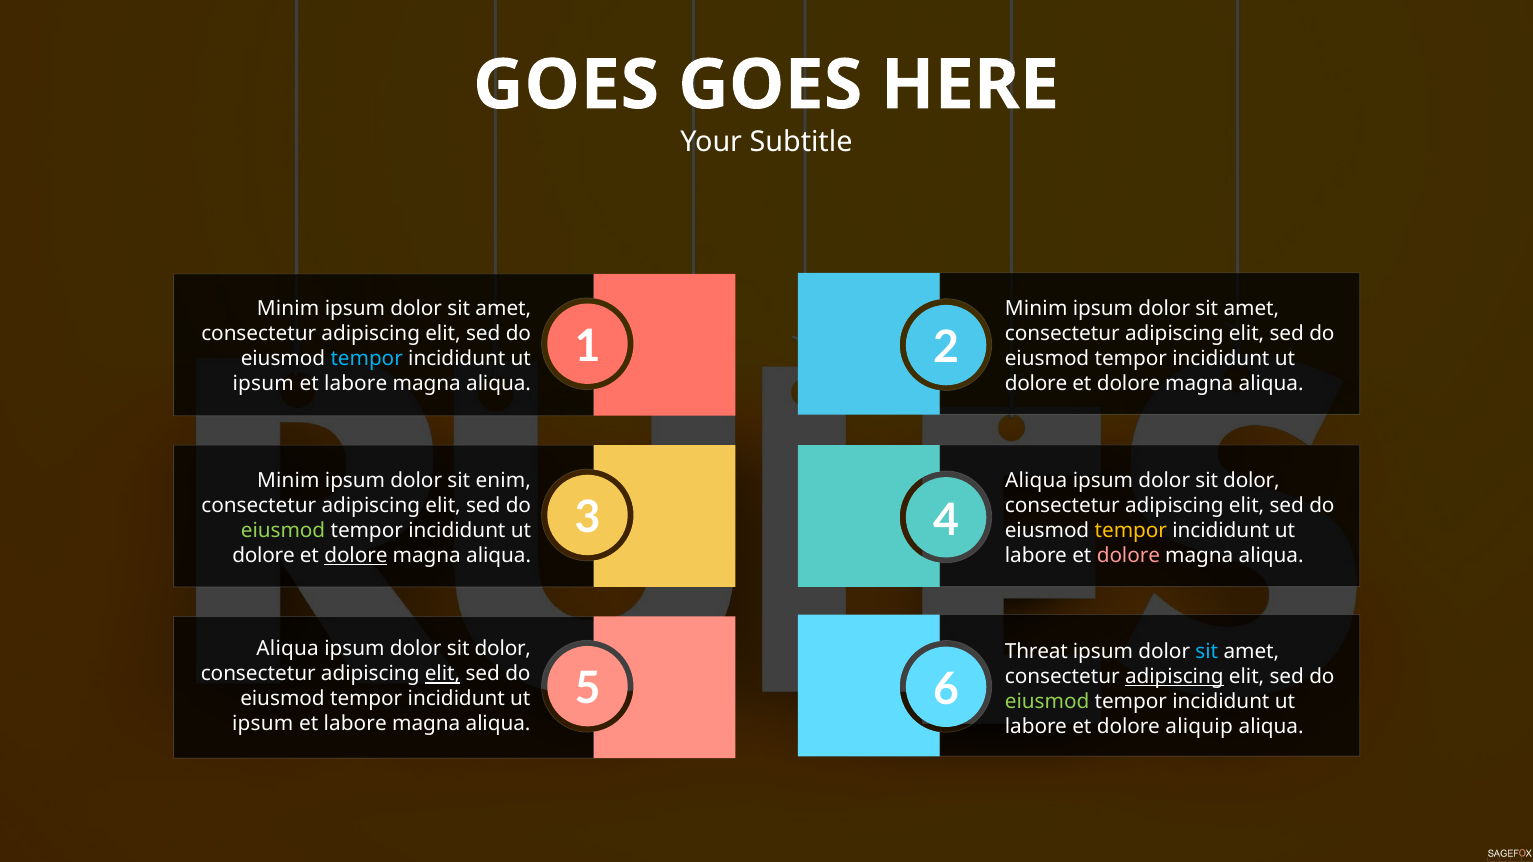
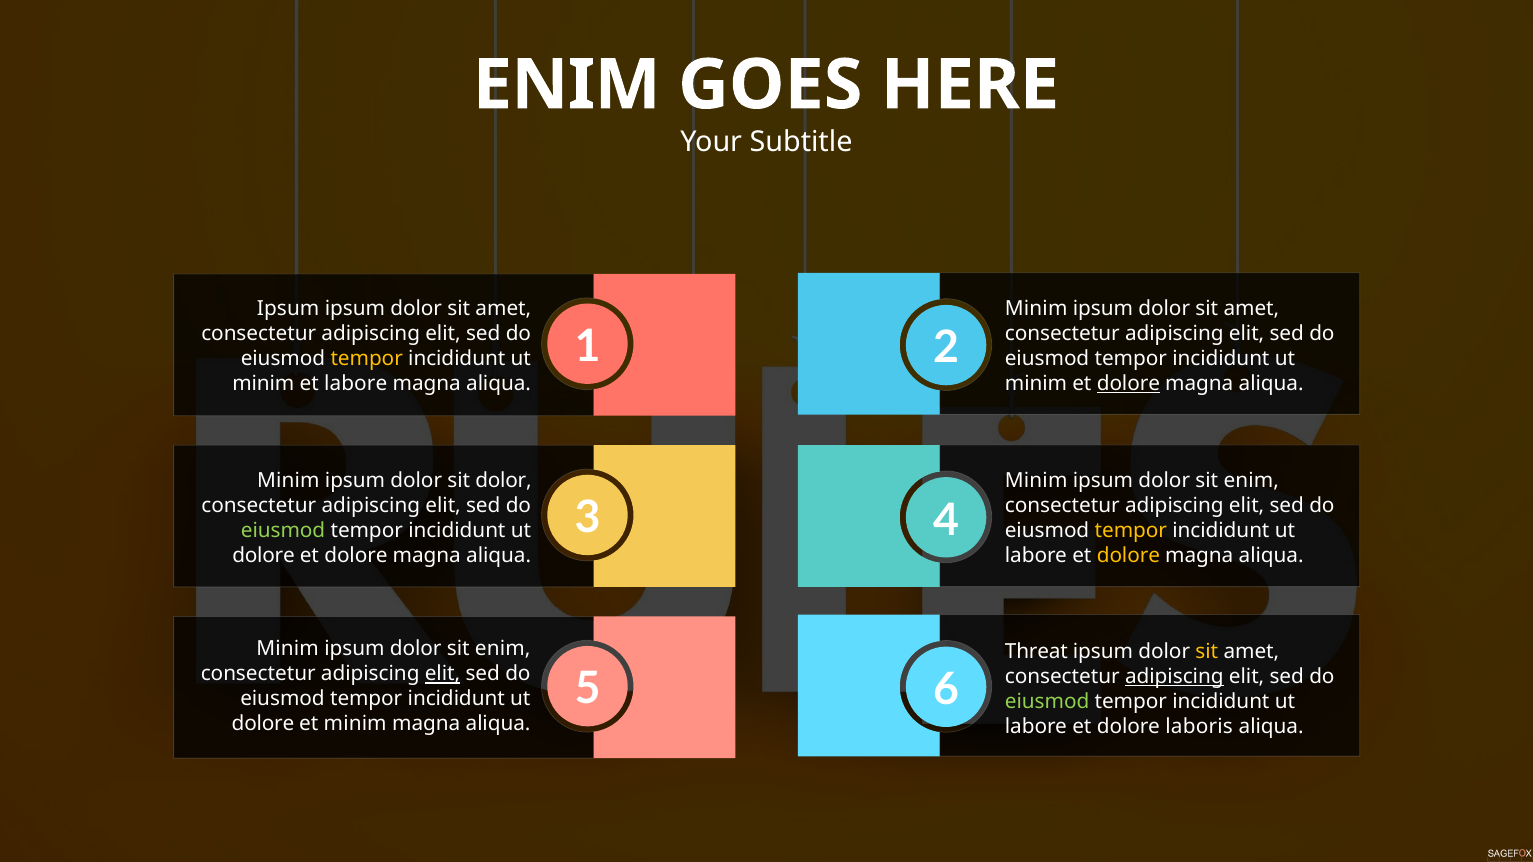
GOES: GOES -> ENIM (567, 85)
Minim: Minim -> Ipsum (288, 309)
tempor colour: light blue -> yellow (367, 359)
ipsum: ipsum -> minim (263, 384)
dolore: dolore -> minim (1036, 384)
dolore underline: none -> present (1128, 384)
sit enim: enim -> dolor (503, 481)
Aliqua: Aliqua -> Minim (1036, 481)
dolor: dolor -> enim (1251, 481)
dolore underline: present -> none (356, 556)
dolore colour: pink -> yellow (1128, 556)
Aliqua: Aliqua -> Minim (288, 649)
dolor: dolor -> enim (503, 649)
sit colour: light blue -> yellow (1207, 652)
ipsum: ipsum -> dolore (263, 724)
labore: labore -> minim (355, 724)
aliquip: aliquip -> laboris (1199, 727)
